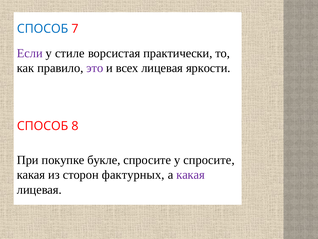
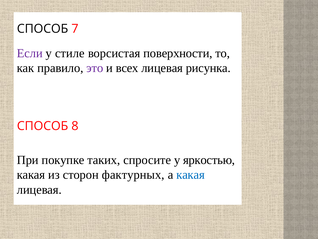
СПОСОБ colour: blue -> black (43, 29)
практически: практически -> поверхности (178, 53)
яркости: яркости -> рисунка (208, 68)
букле: букле -> таких (104, 160)
у спросите: спросите -> яркостью (209, 160)
какая colour: purple -> blue (191, 175)
